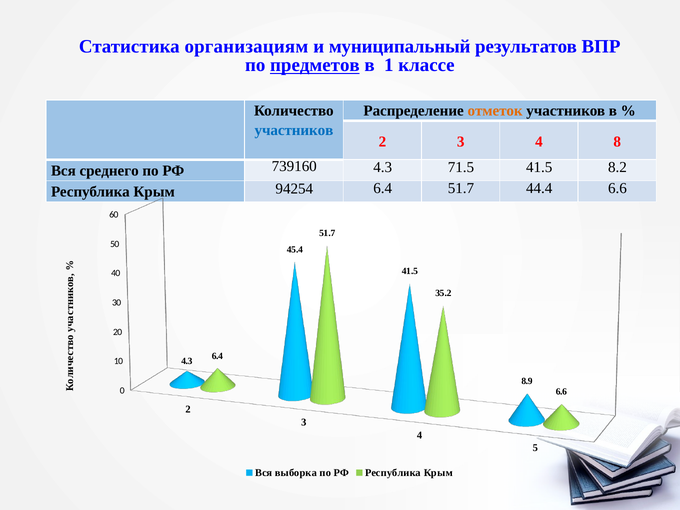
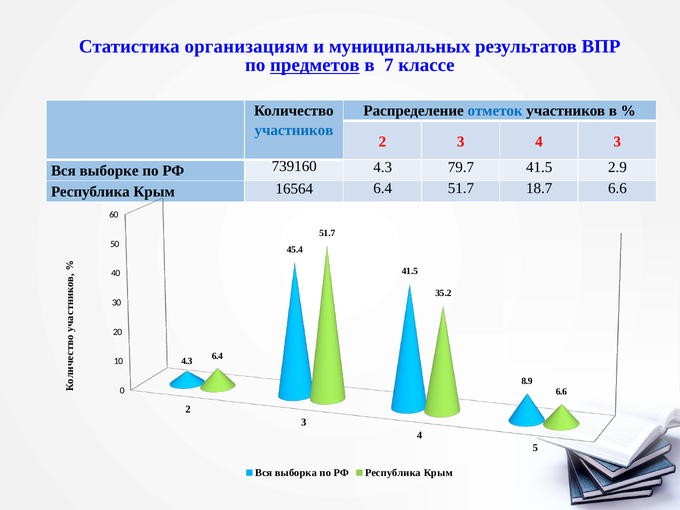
муниципальный: муниципальный -> муниципальных (400, 46)
1: 1 -> 7 (389, 65)
отметок colour: orange -> blue (495, 111)
4 8: 8 -> 3 (617, 142)
среднего: среднего -> выборке (109, 171)
71.5: 71.5 -> 79.7 (461, 167)
8.2: 8.2 -> 2.9 (617, 167)
94254: 94254 -> 16564 (294, 189)
44.4: 44.4 -> 18.7 (539, 188)
